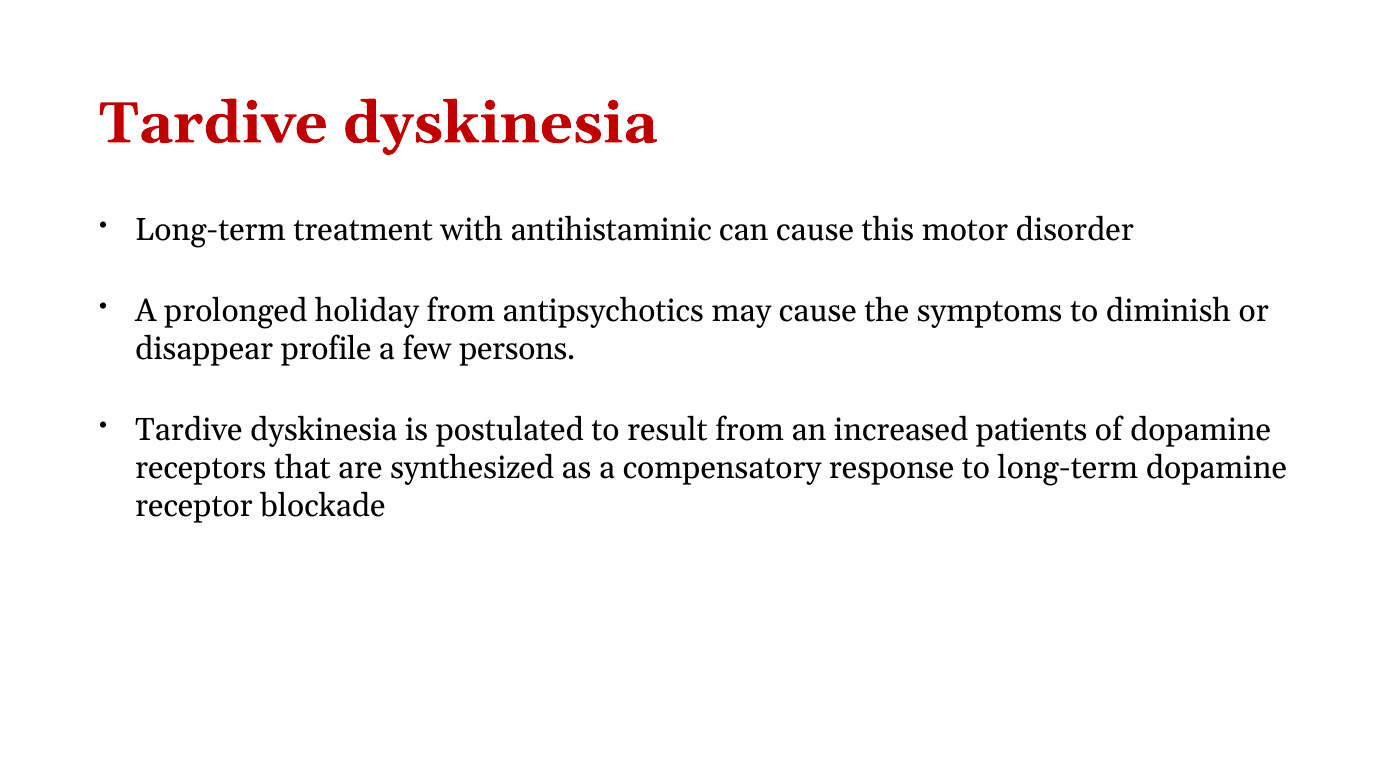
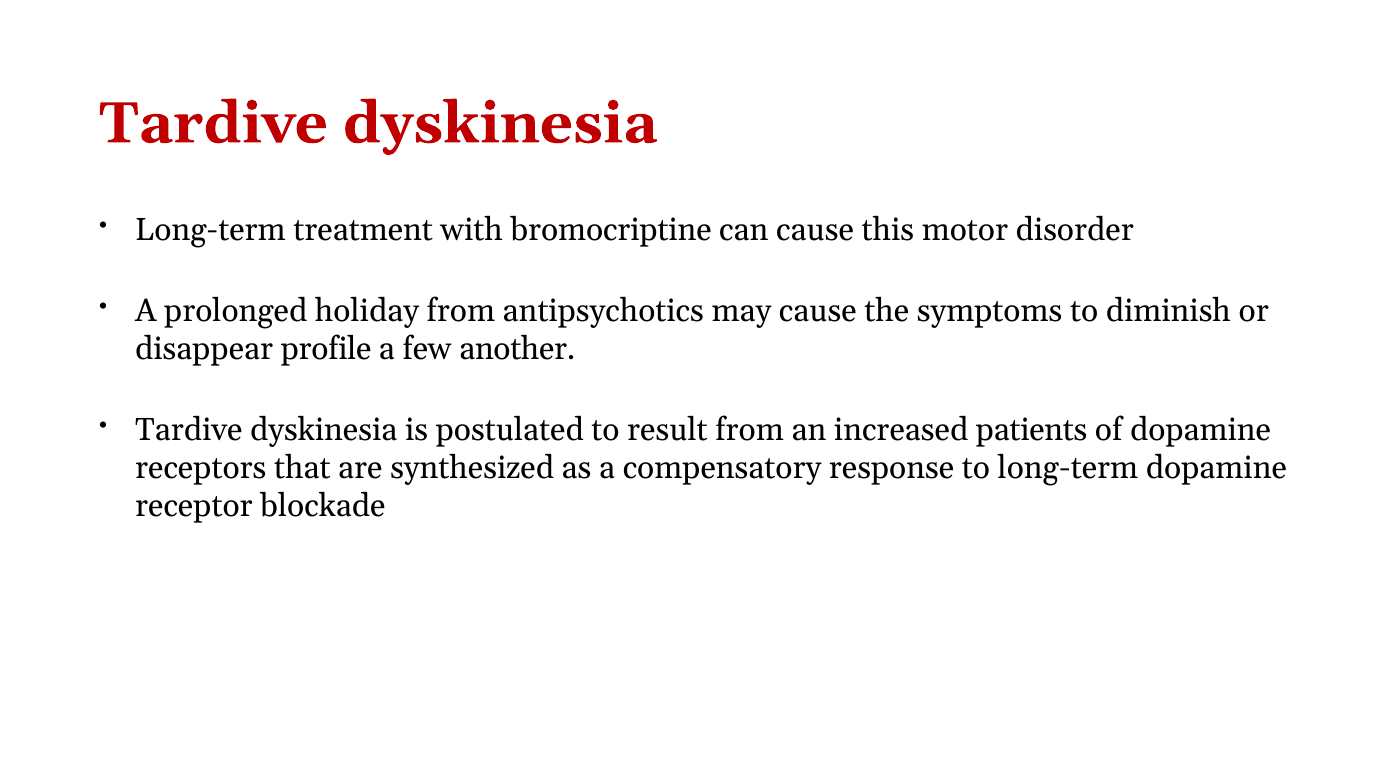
antihistaminic: antihistaminic -> bromocriptine (611, 230)
persons: persons -> another (517, 349)
